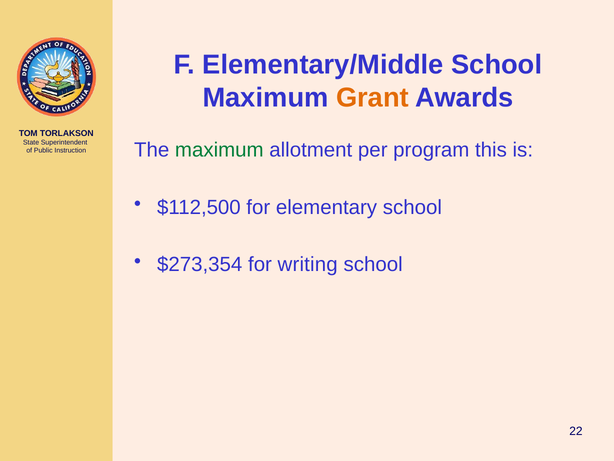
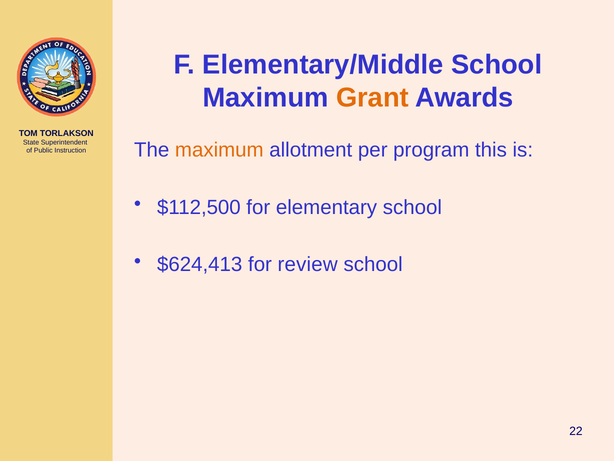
maximum colour: green -> orange (219, 150)
$273,354: $273,354 -> $624,413 (200, 264)
writing: writing -> review (308, 264)
